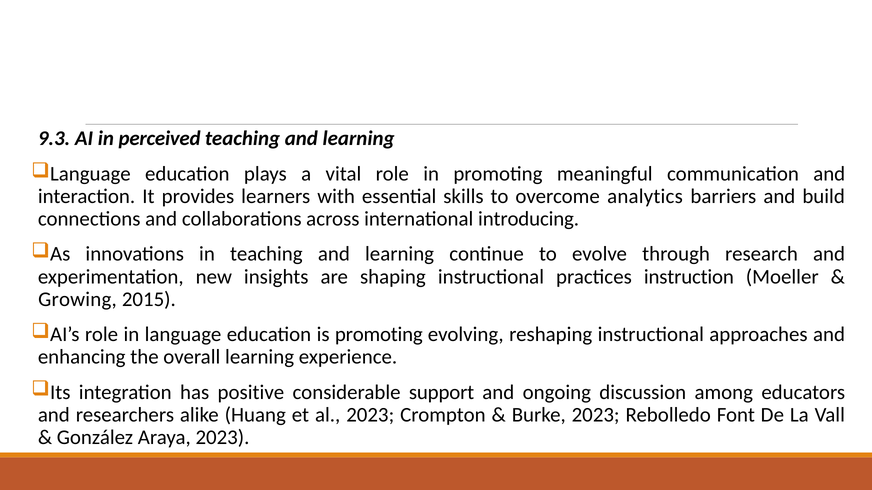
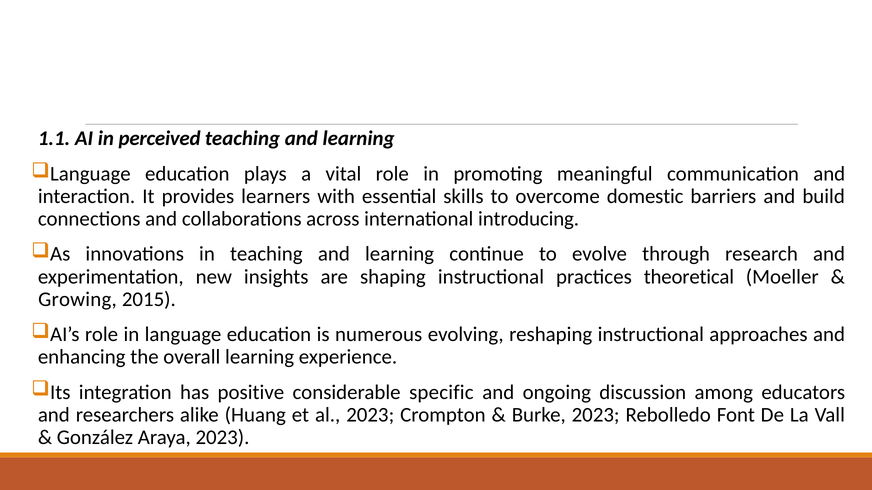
9.3: 9.3 -> 1.1 (54, 139)
analytics: analytics -> domestic (645, 197)
instruction: instruction -> theoretical (689, 277)
is promoting: promoting -> numerous (379, 335)
support: support -> specific (441, 393)
